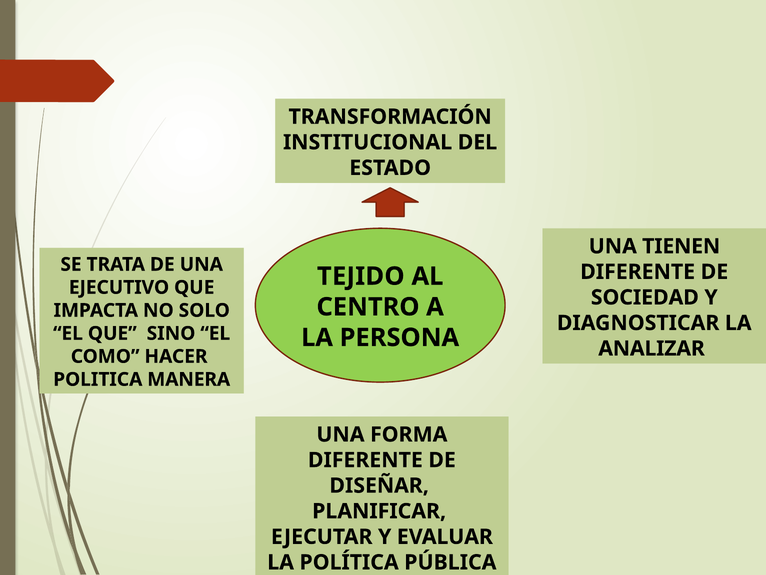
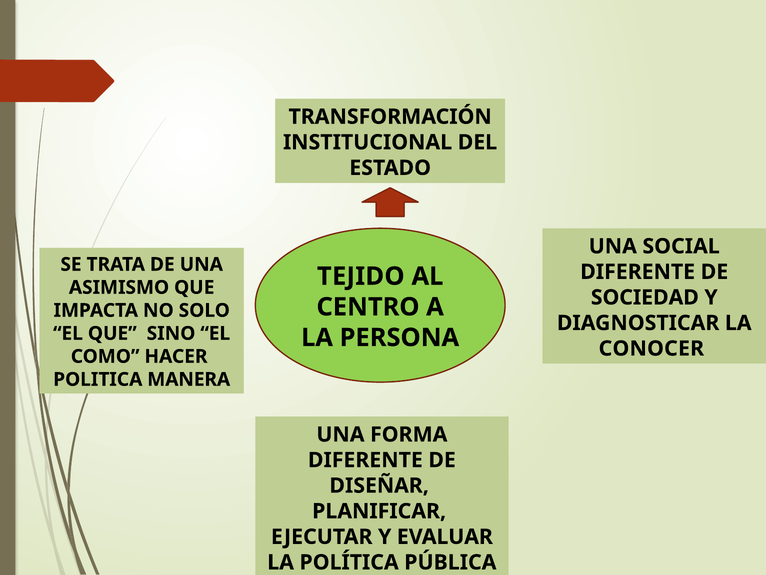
TIENEN: TIENEN -> SOCIAL (681, 246)
EJECUTIVO: EJECUTIVO -> ASIMISMO (119, 287)
ANALIZAR: ANALIZAR -> CONOCER (651, 348)
